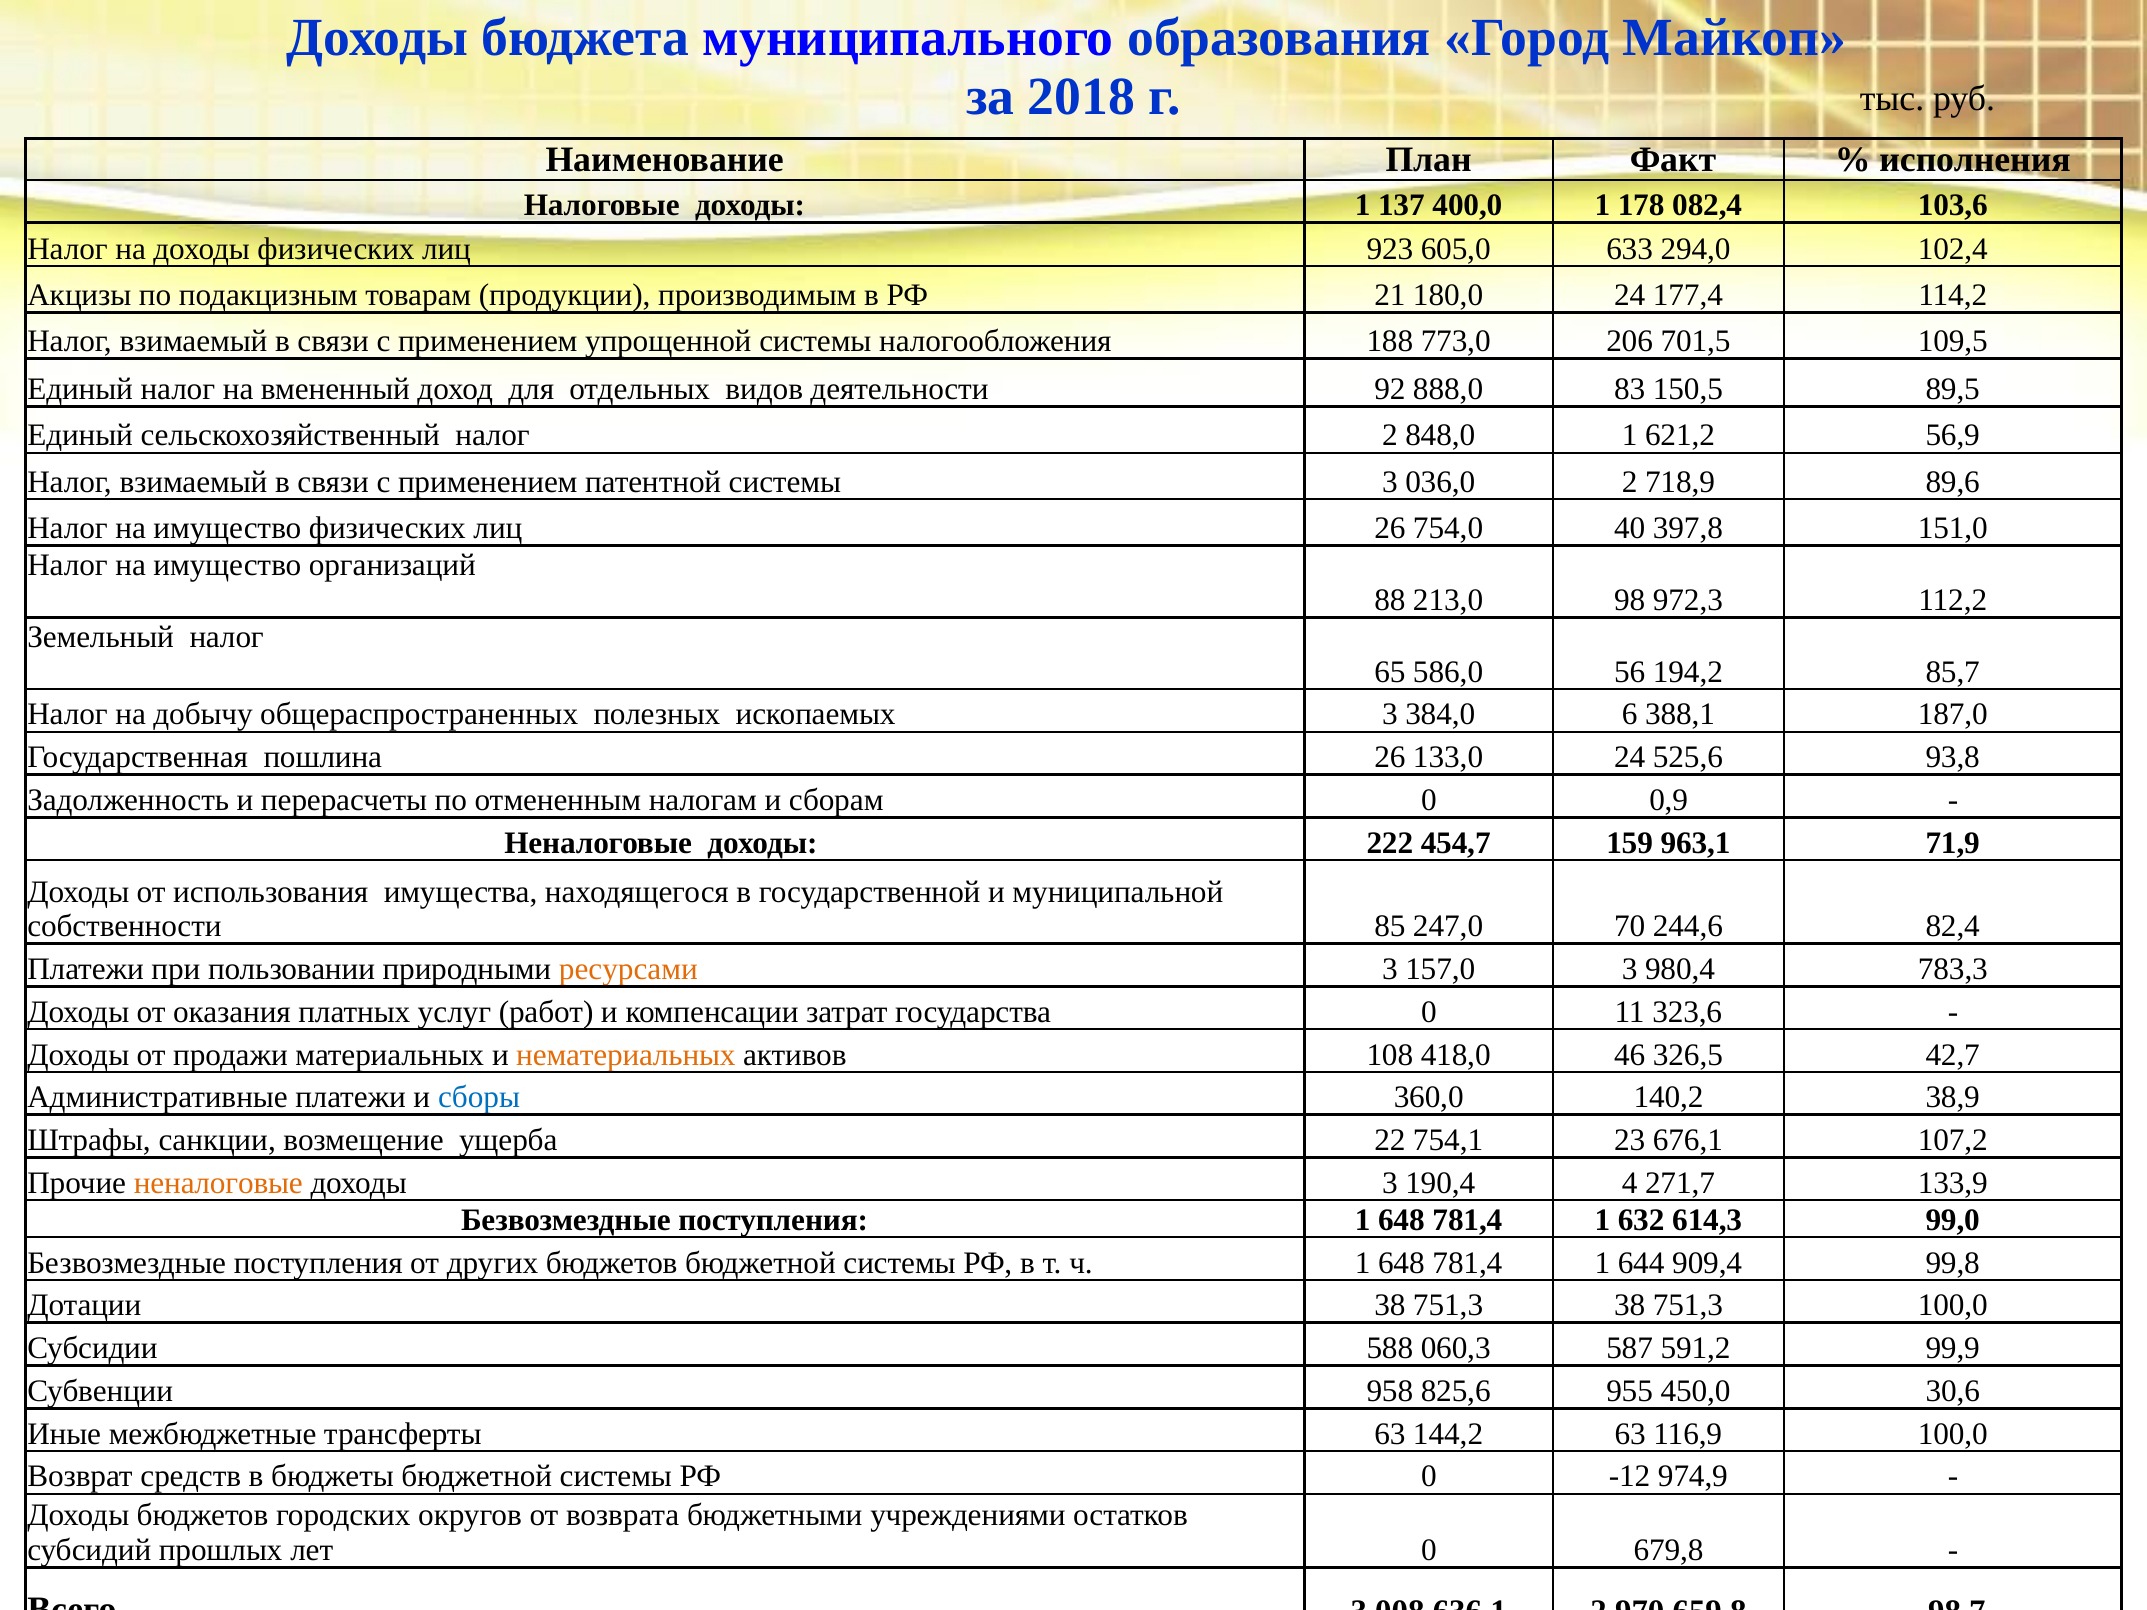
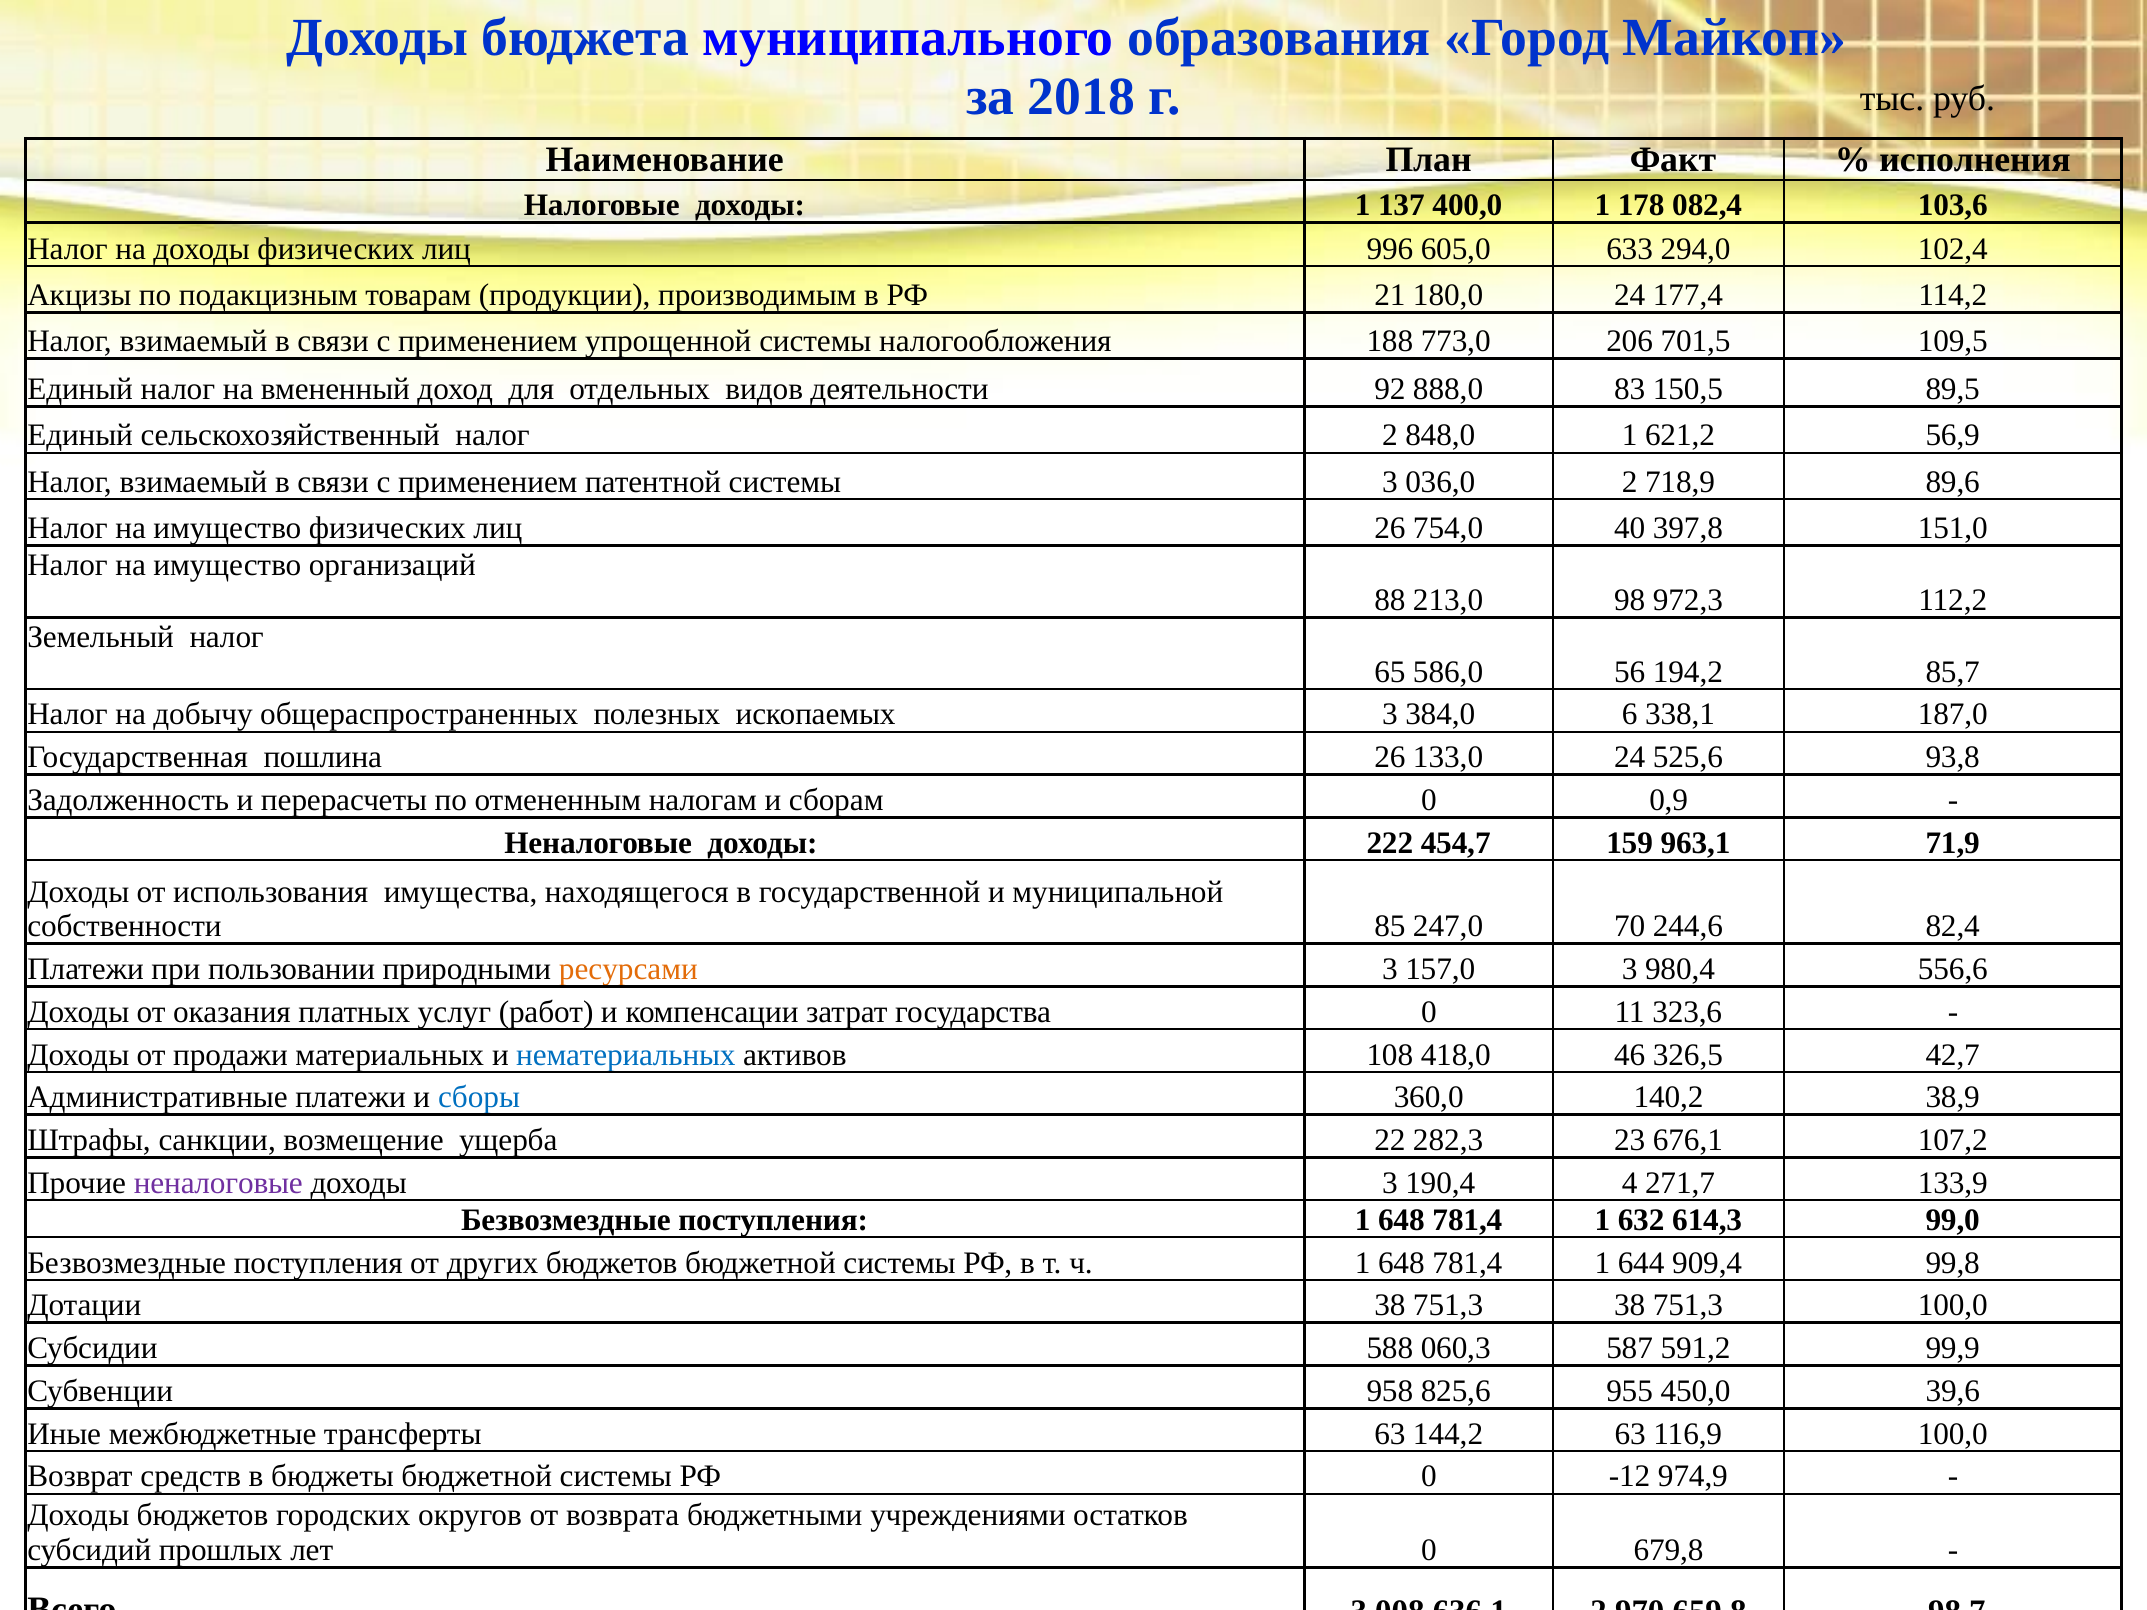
923: 923 -> 996 (1390, 249)
388,1: 388,1 -> 338,1 (1680, 715)
783,3: 783,3 -> 556,6 (1953, 969)
нематериальных colour: orange -> blue (626, 1055)
754,1: 754,1 -> 282,3 (1448, 1140)
неналоговые colour: orange -> purple (218, 1183)
30,6: 30,6 -> 39,6 (1953, 1391)
